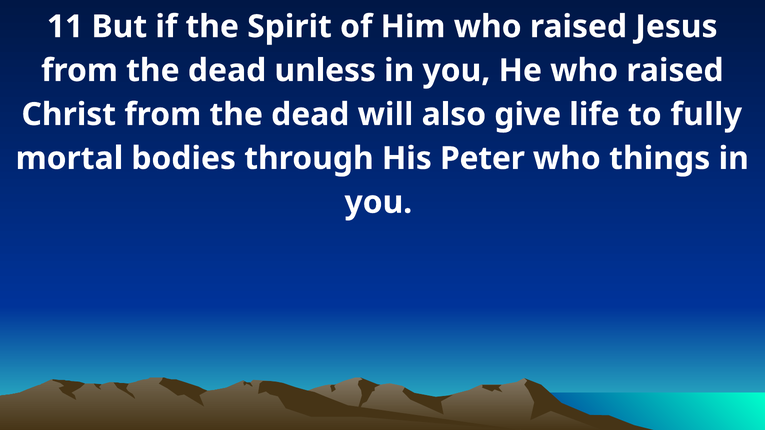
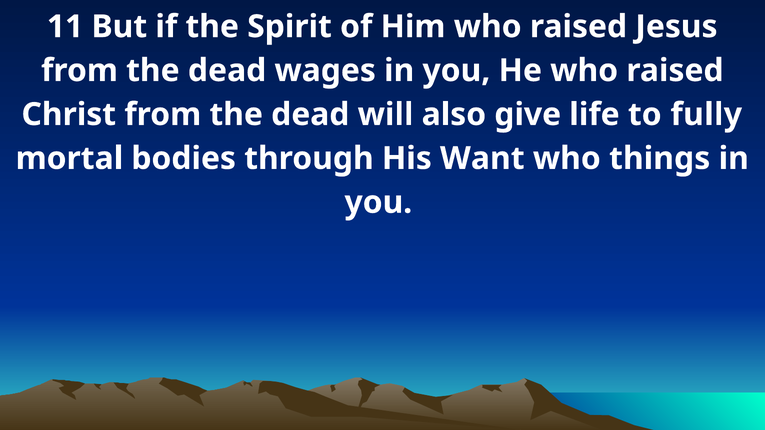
unless: unless -> wages (325, 71)
Peter: Peter -> Want (482, 159)
